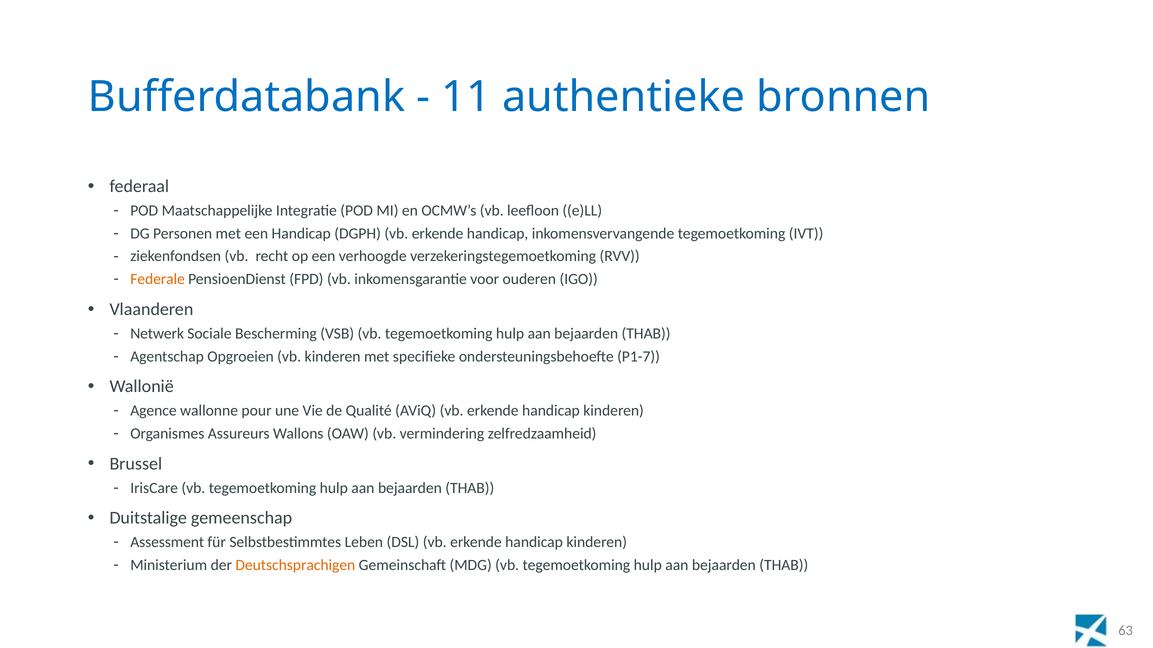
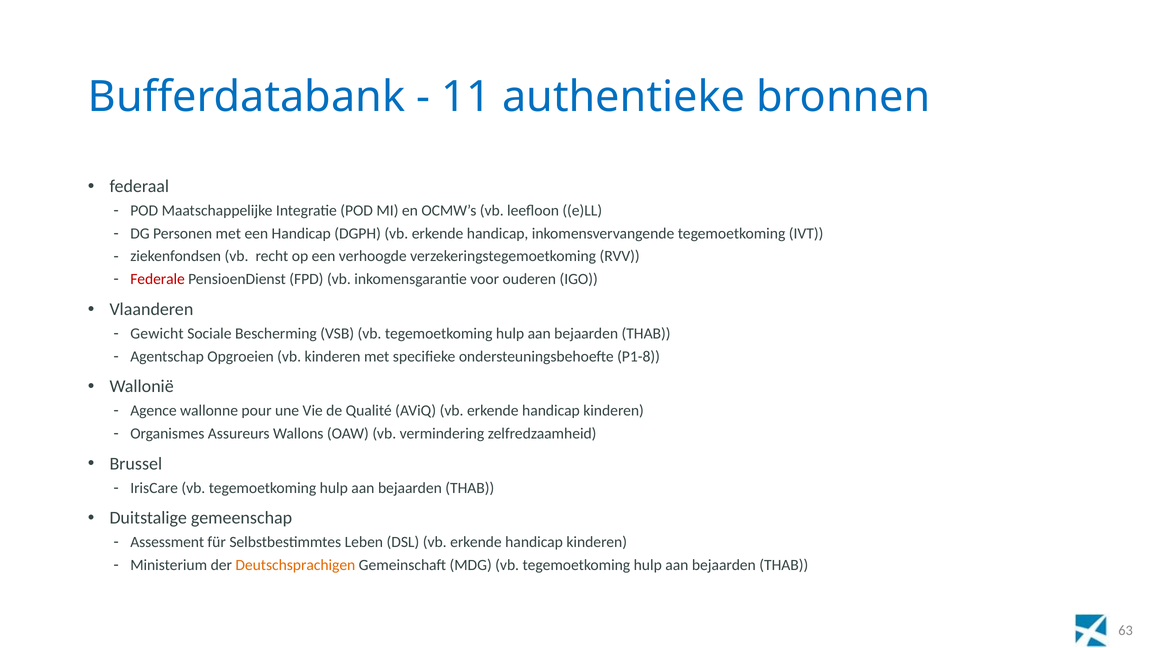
Federale colour: orange -> red (158, 279)
Netwerk: Netwerk -> Gewicht (157, 334)
P1-7: P1-7 -> P1-8 (639, 357)
